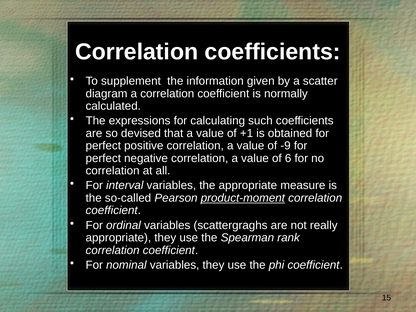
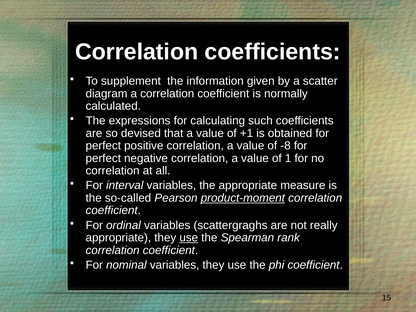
-9: -9 -> -8 (286, 146)
6: 6 -> 1 (288, 158)
use underline: none -> present (189, 238)
